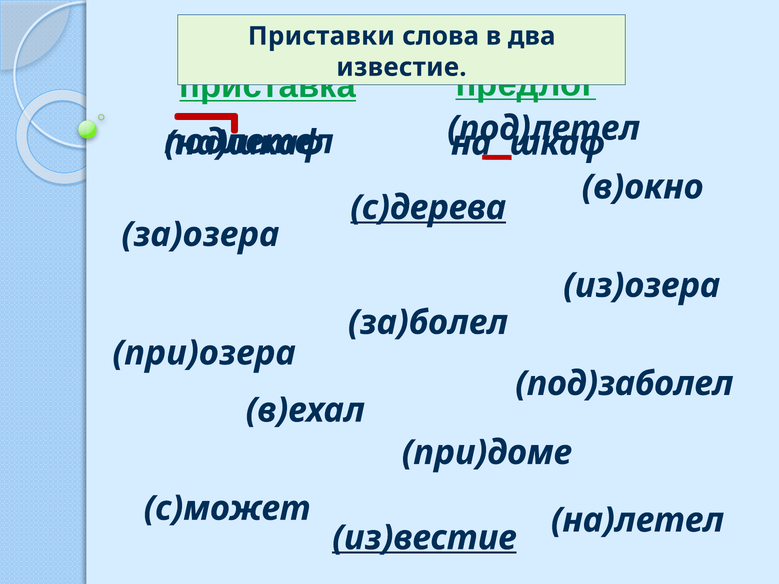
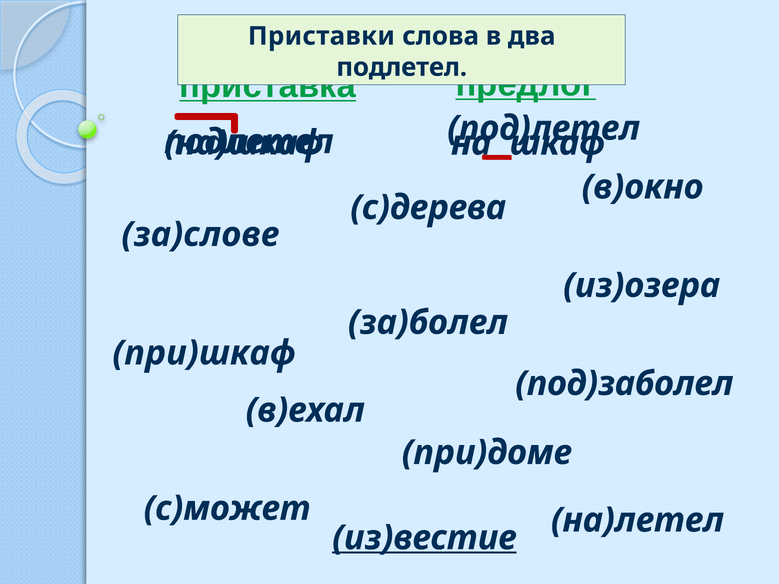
известие: известие -> подлетел (402, 67)
с)дерева underline: present -> none (428, 208)
за)озера: за)озера -> за)слове (200, 235)
при)озера: при)озера -> при)шкаф (204, 353)
